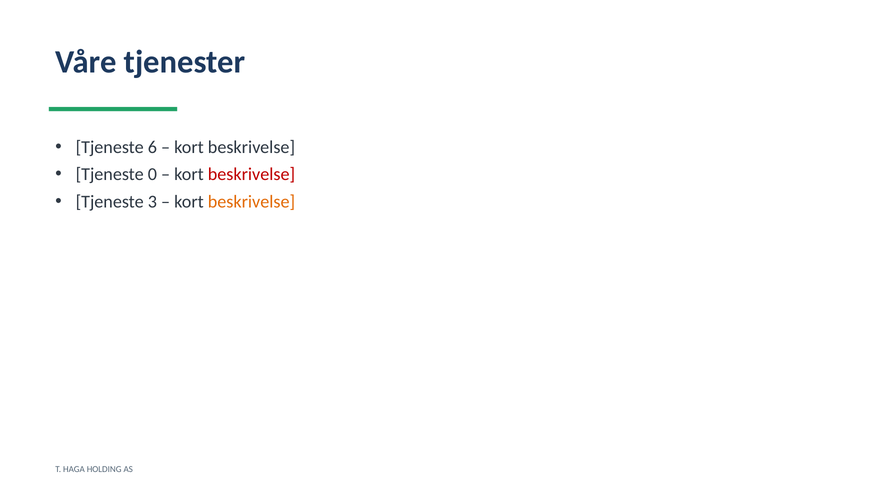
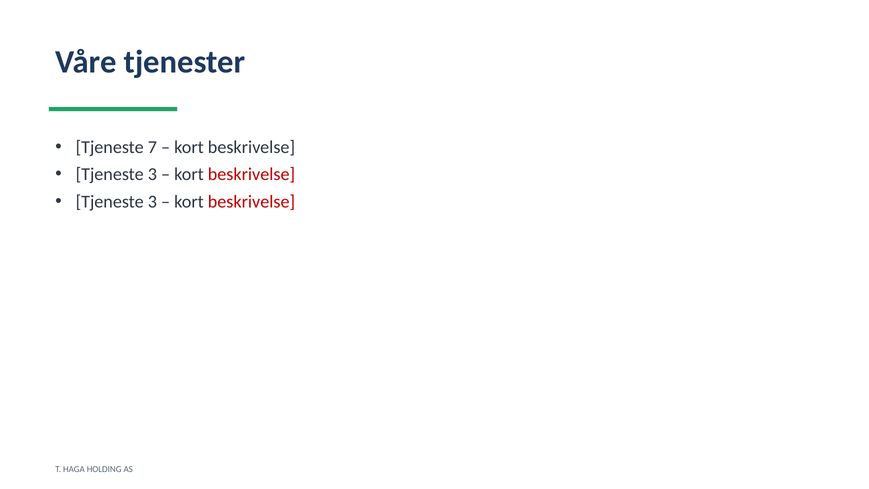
6: 6 -> 7 (152, 147)
0: 0 -> 3 (152, 174)
beskrivelse colour: orange -> red (251, 202)
